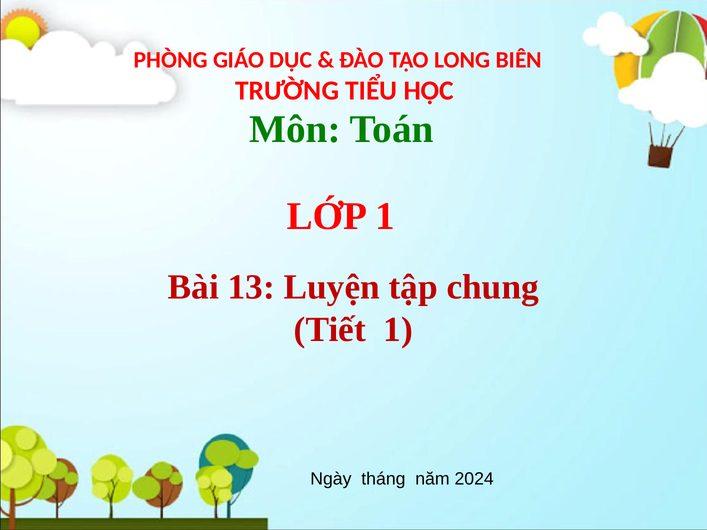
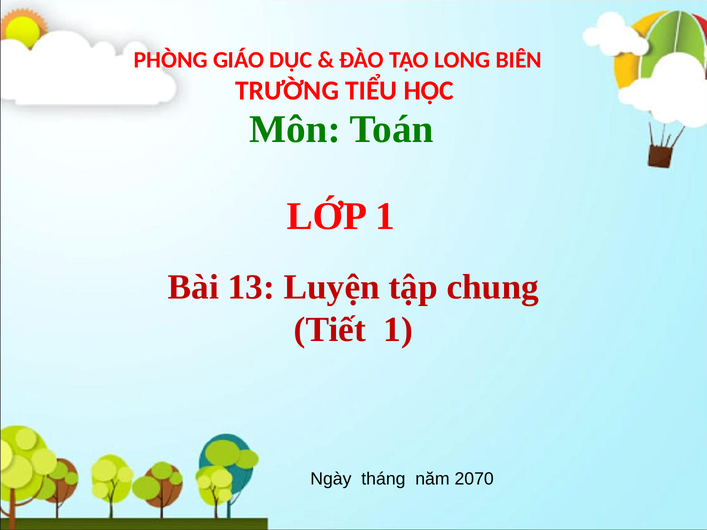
2024: 2024 -> 2070 (474, 479)
